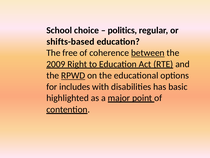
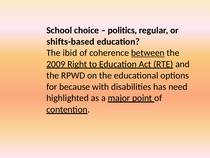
free: free -> ibid (70, 53)
RPWD underline: present -> none (73, 75)
includes: includes -> because (75, 86)
basic: basic -> need (178, 86)
